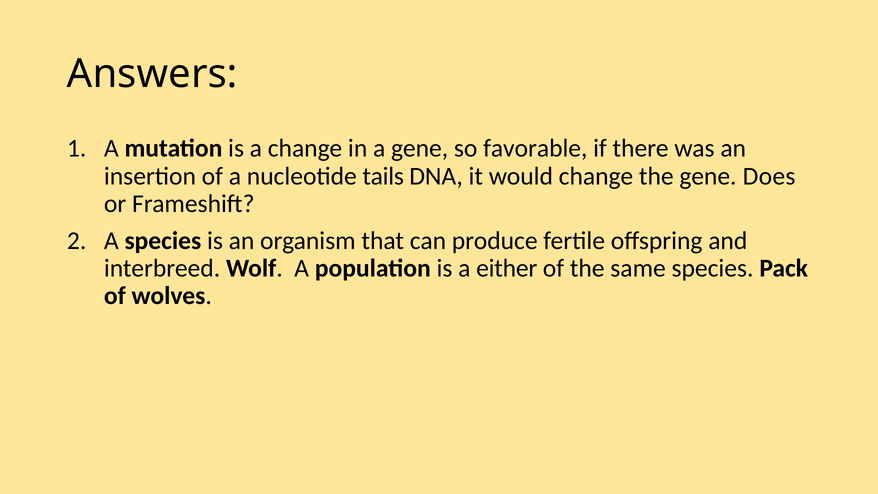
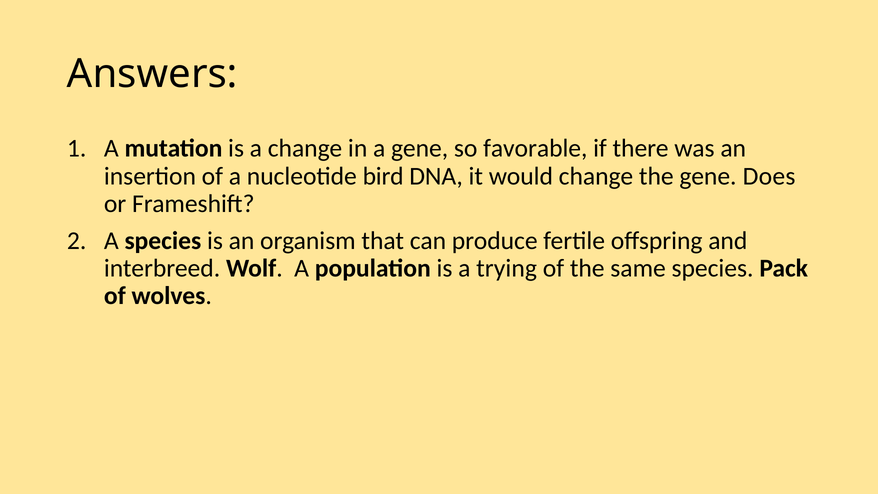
tails: tails -> bird (383, 176)
either: either -> trying (507, 268)
